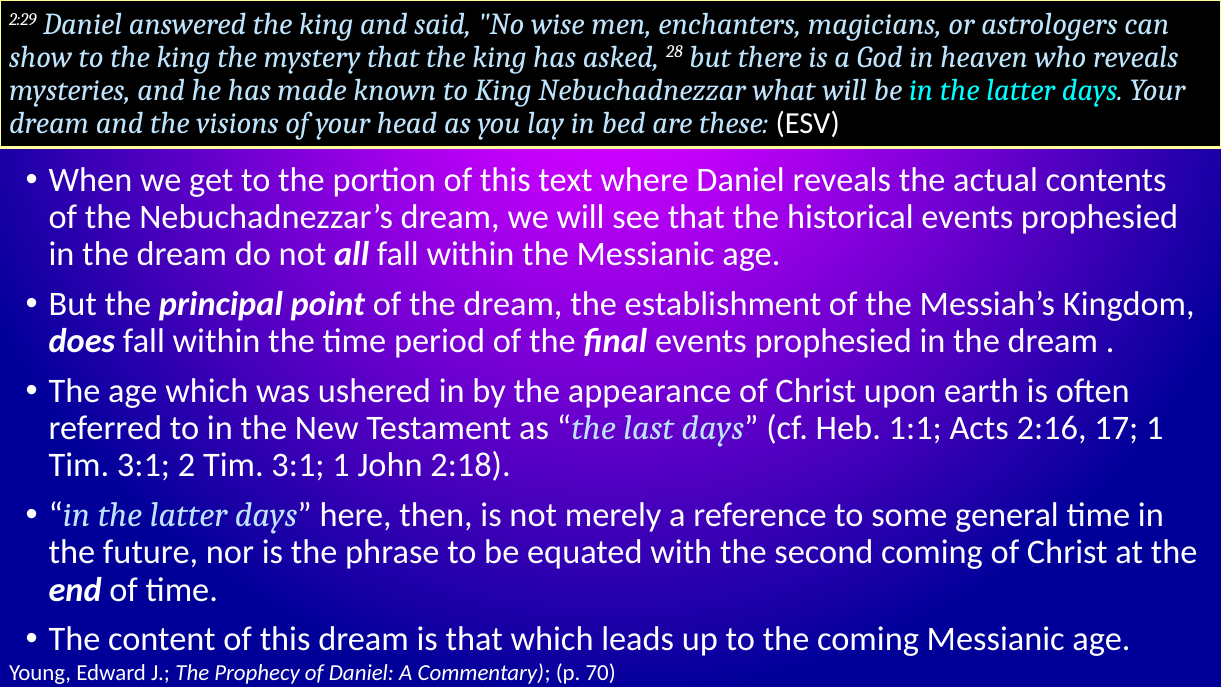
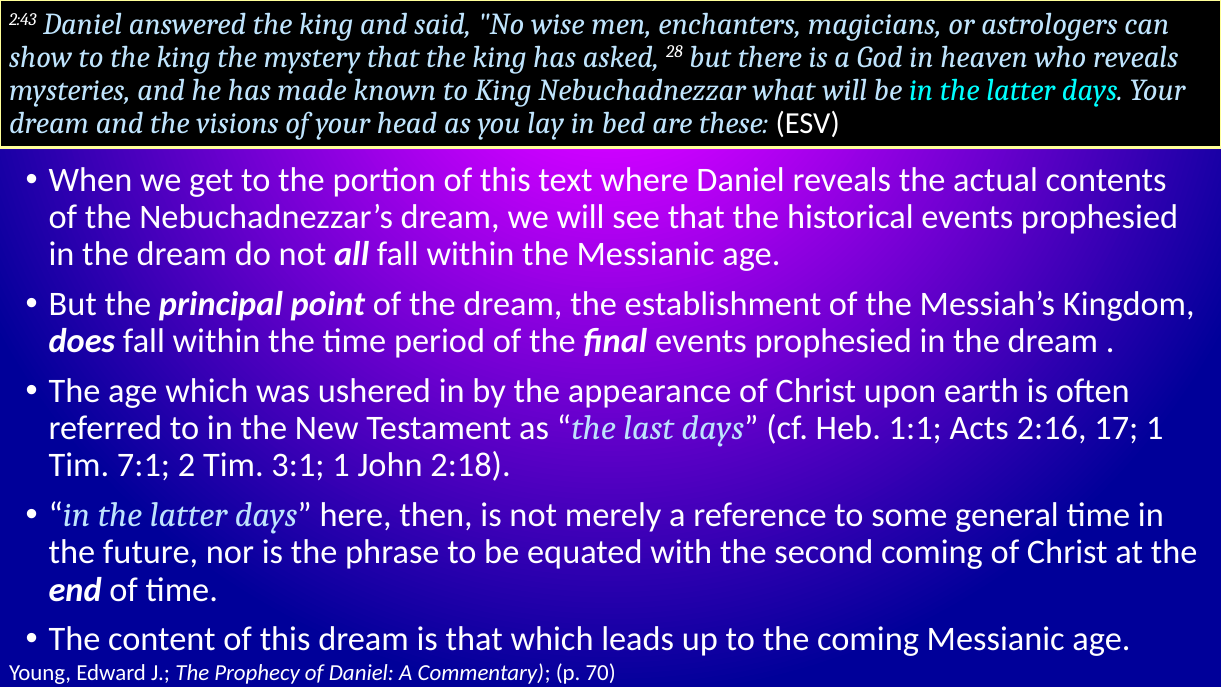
2:29: 2:29 -> 2:43 (23, 19)
3:1: 3:1 -> 7:1 (144, 465)
